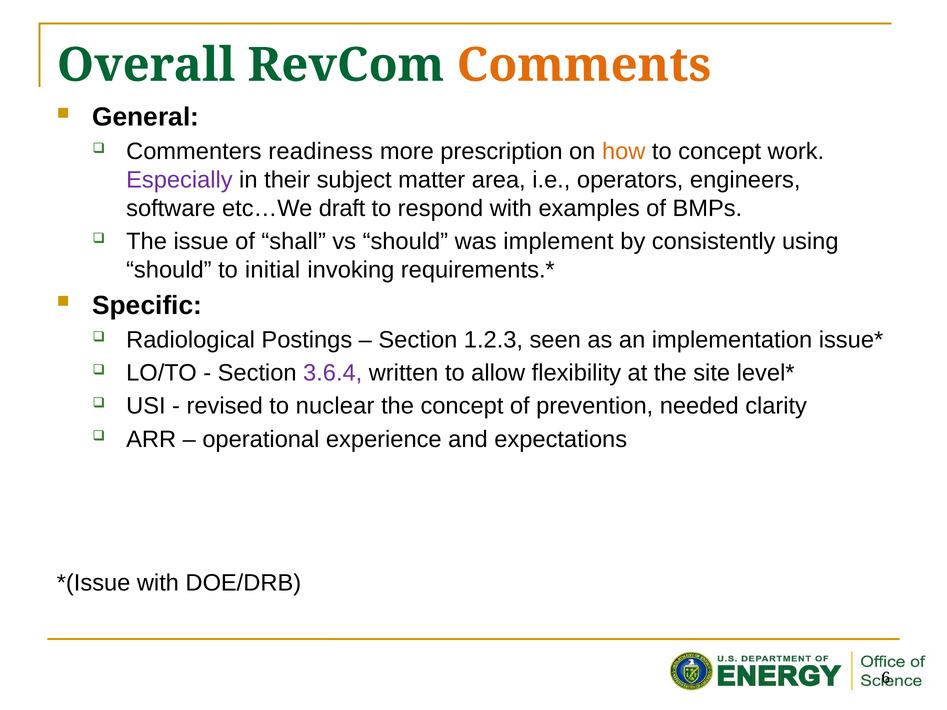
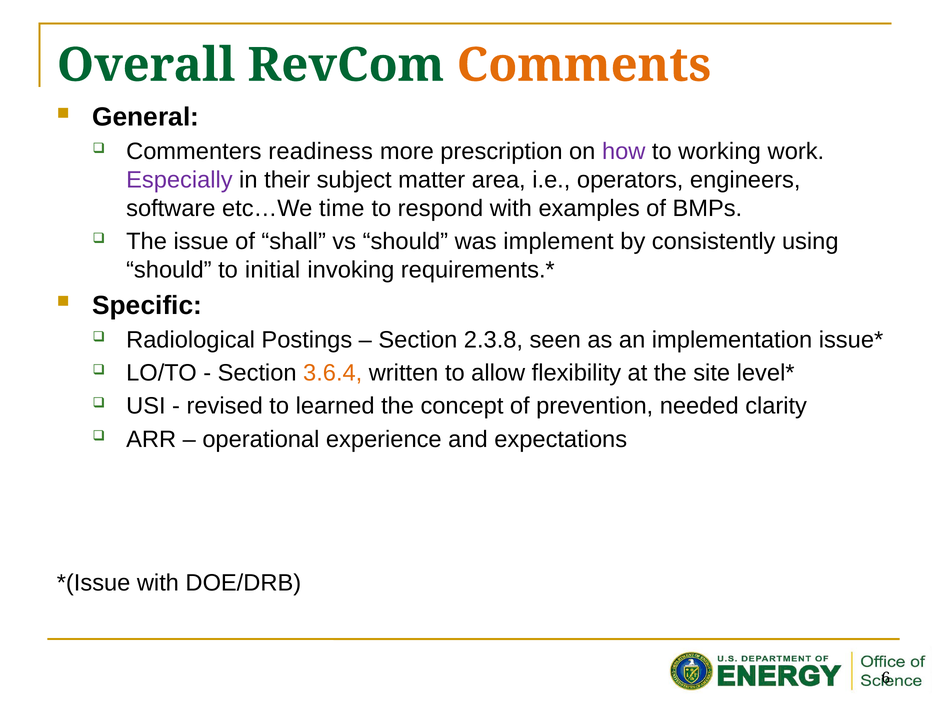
how colour: orange -> purple (624, 152)
to concept: concept -> working (720, 152)
draft: draft -> time (342, 208)
1.2.3: 1.2.3 -> 2.3.8 (493, 340)
3.6.4 colour: purple -> orange (333, 373)
nuclear: nuclear -> learned (335, 406)
